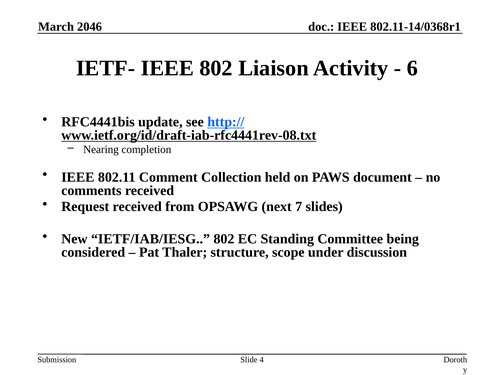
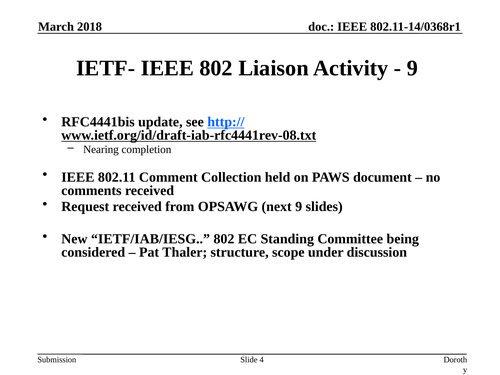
2046: 2046 -> 2018 (90, 27)
6: 6 -> 9 (412, 68)
next 7: 7 -> 9 (299, 207)
